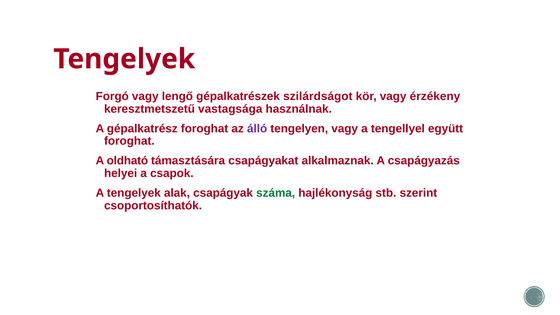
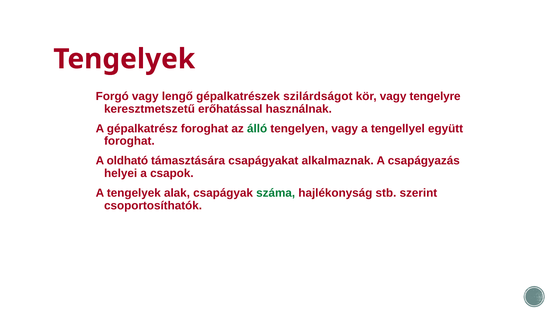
érzékeny: érzékeny -> tengelyre (435, 96)
vastagsága: vastagsága -> erőhatással (230, 109)
álló colour: purple -> green (257, 129)
